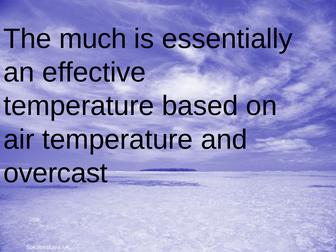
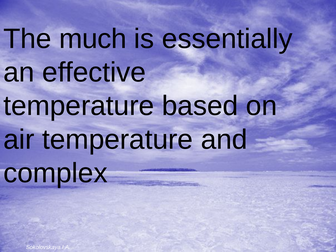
overcast: overcast -> complex (55, 173)
